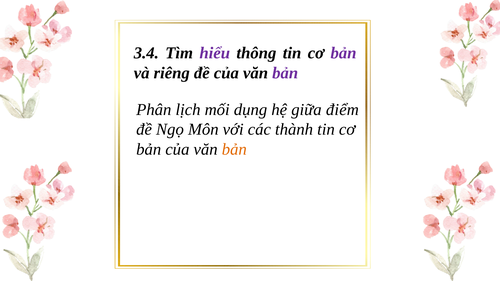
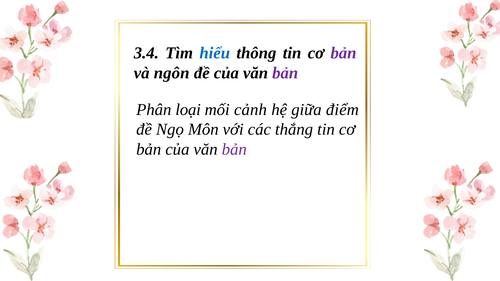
hiểu colour: purple -> blue (215, 53)
riêng: riêng -> ngôn (172, 73)
lịch: lịch -> loại (188, 110)
dụng: dụng -> cảnh (250, 110)
thành: thành -> thắng (294, 130)
bản colour: orange -> purple (234, 150)
